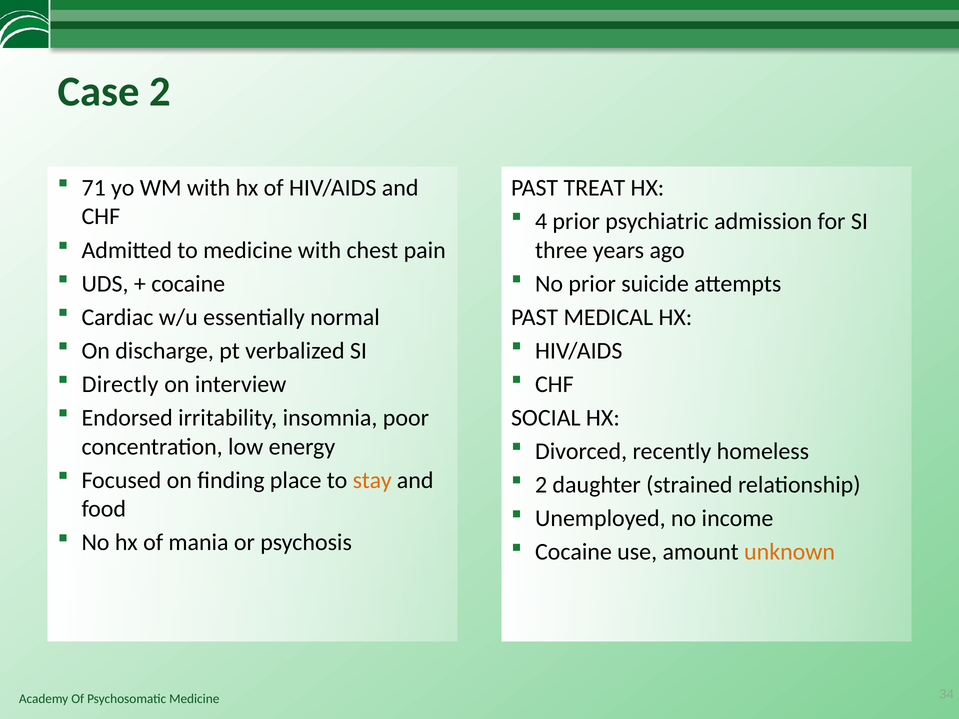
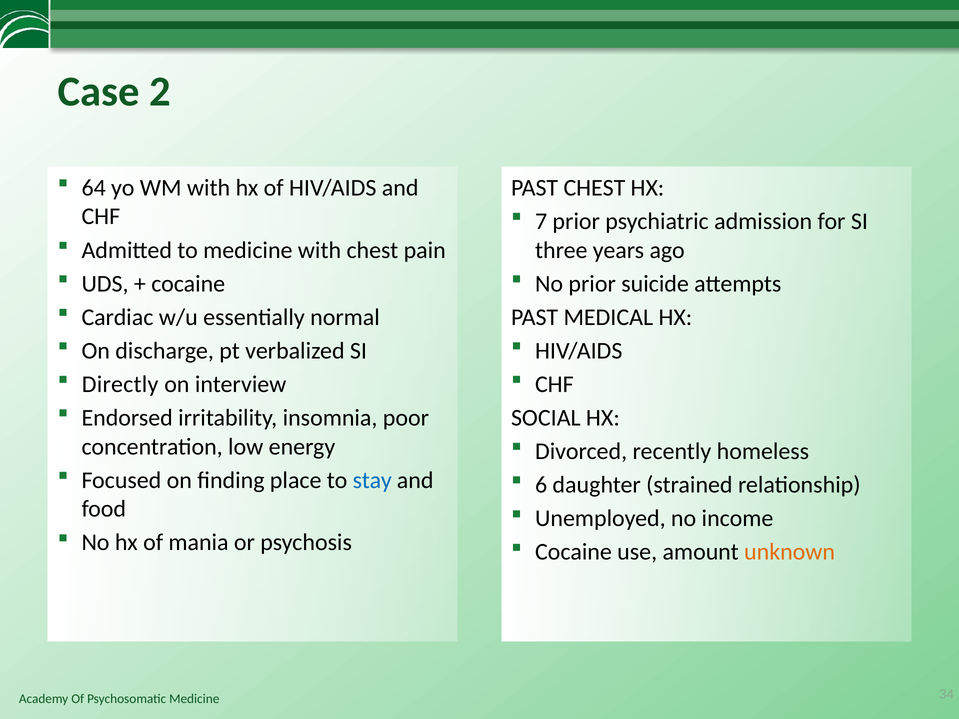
71: 71 -> 64 (94, 188)
PAST TREAT: TREAT -> CHEST (594, 188)
4: 4 -> 7 (541, 221)
stay colour: orange -> blue (372, 480)
2: 2 -> 6 (541, 485)
